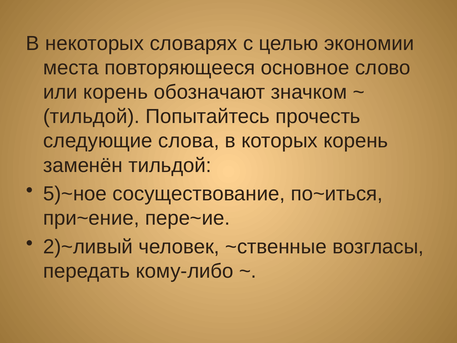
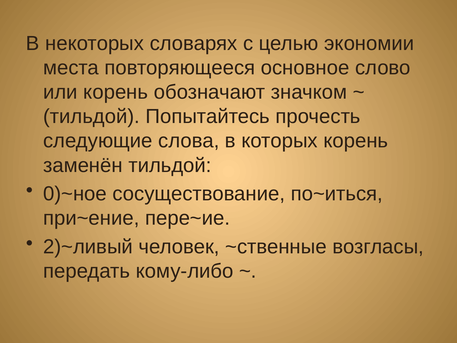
5)~ное: 5)~ное -> 0)~ное (75, 194)
